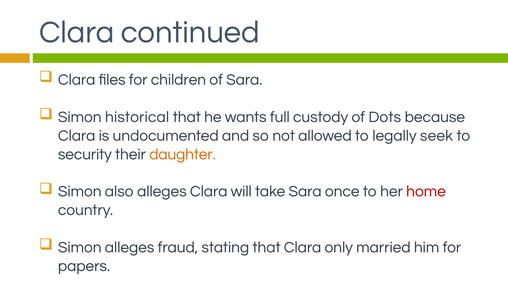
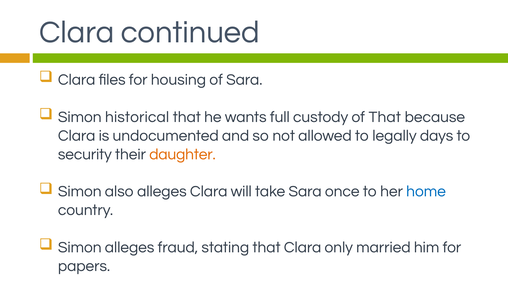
children: children -> housing (178, 80)
of Dots: Dots -> That (385, 117)
seek: seek -> days (437, 135)
home colour: red -> blue (426, 191)
